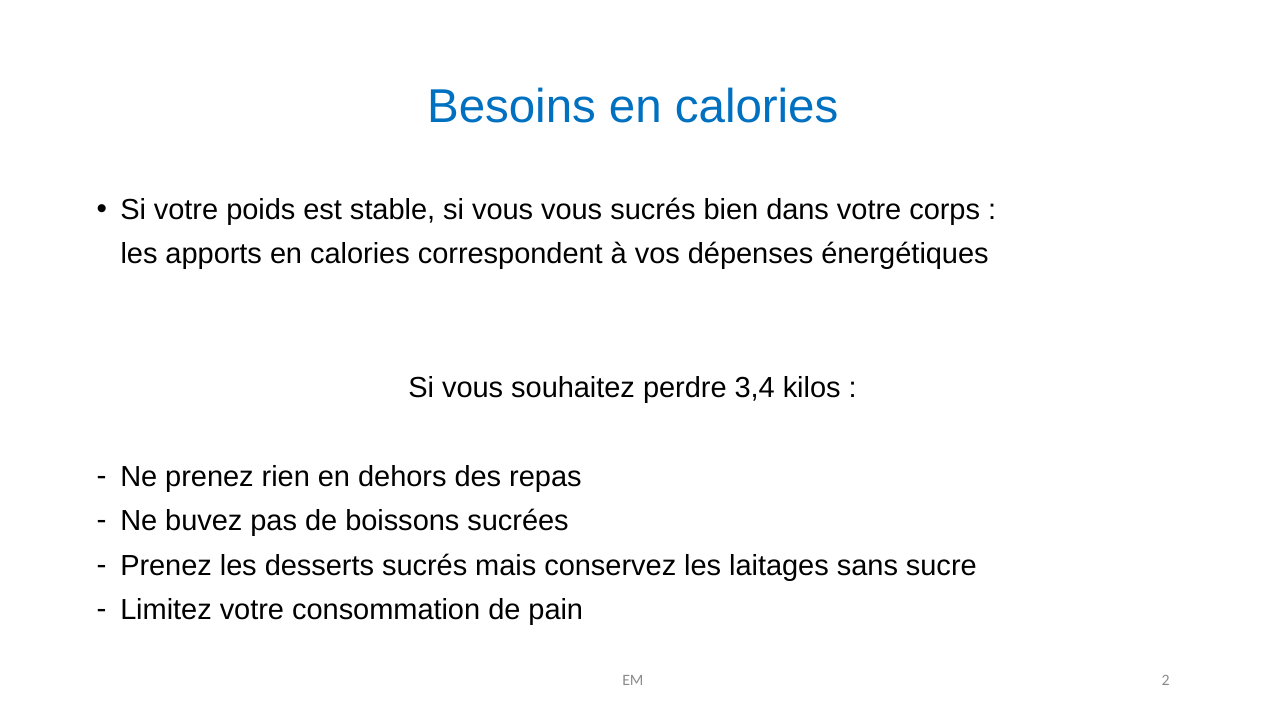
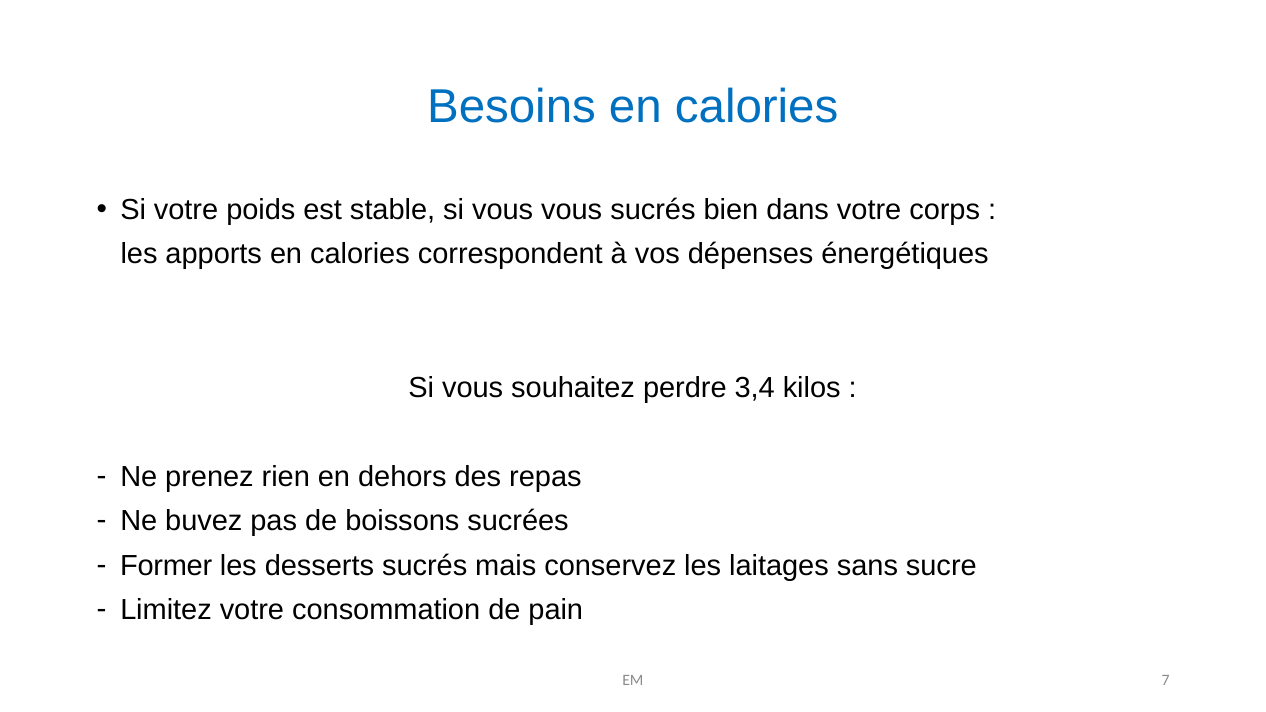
Prenez: Prenez -> Former (166, 566)
2: 2 -> 7 (1166, 680)
